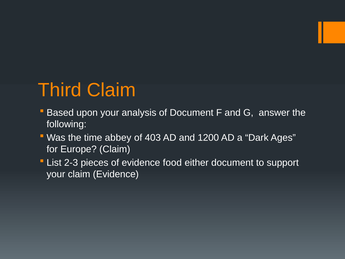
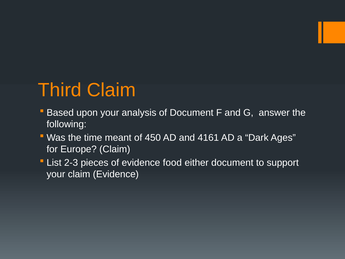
abbey: abbey -> meant (118, 138)
403: 403 -> 450 (153, 138)
1200: 1200 -> 4161 (208, 138)
